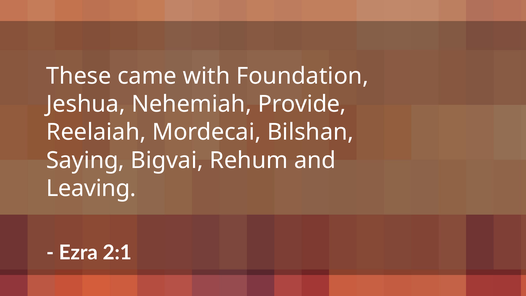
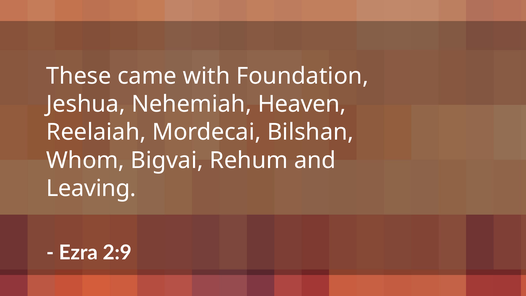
Provide: Provide -> Heaven (302, 104)
Saying: Saying -> Whom (85, 160)
2:1: 2:1 -> 2:9 (117, 253)
